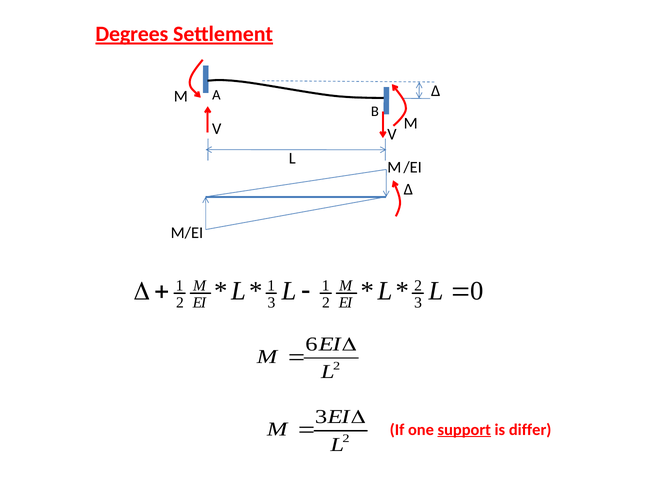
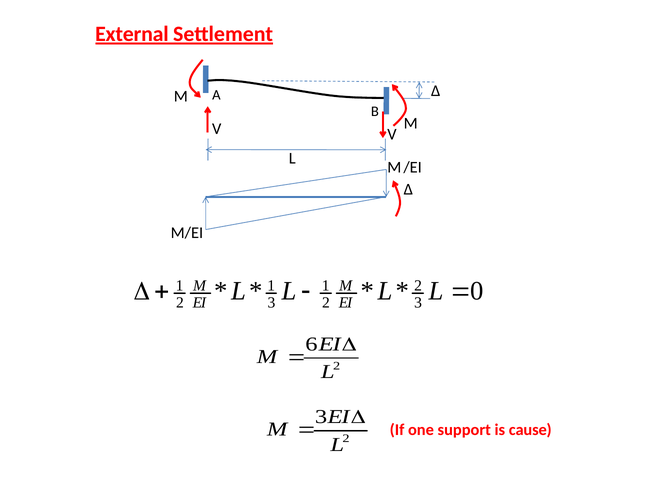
Degrees: Degrees -> External (132, 34)
support underline: present -> none (464, 430)
differ: differ -> cause (530, 430)
